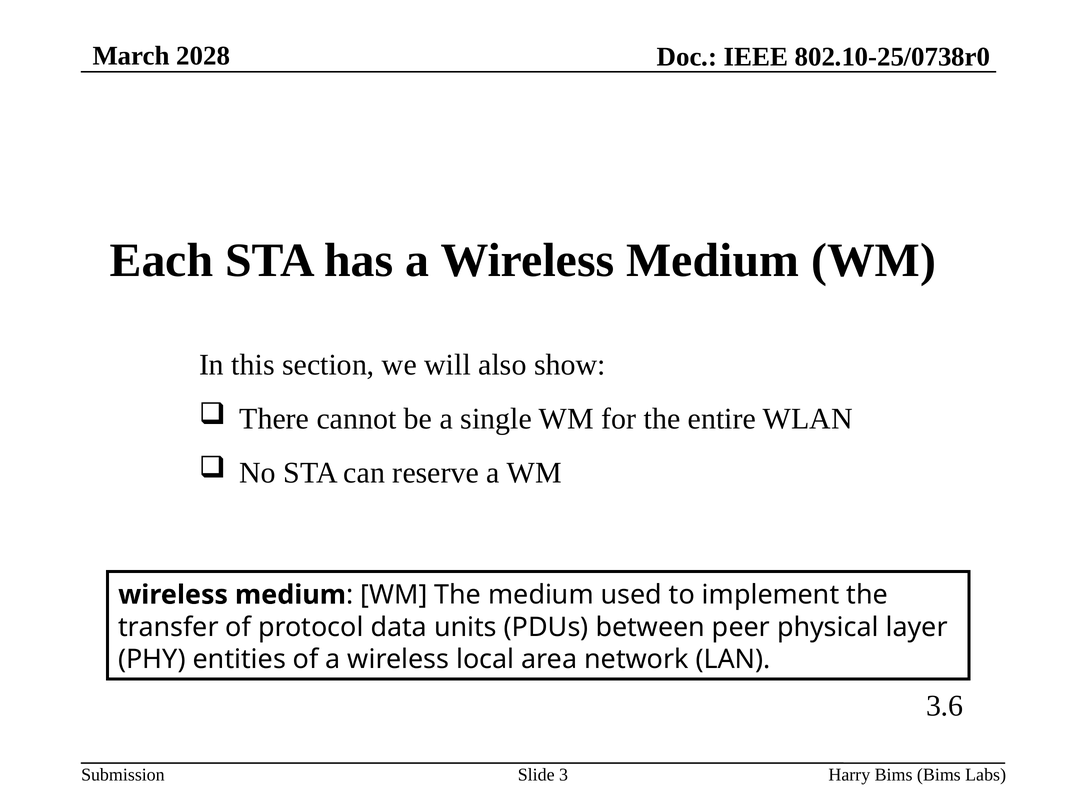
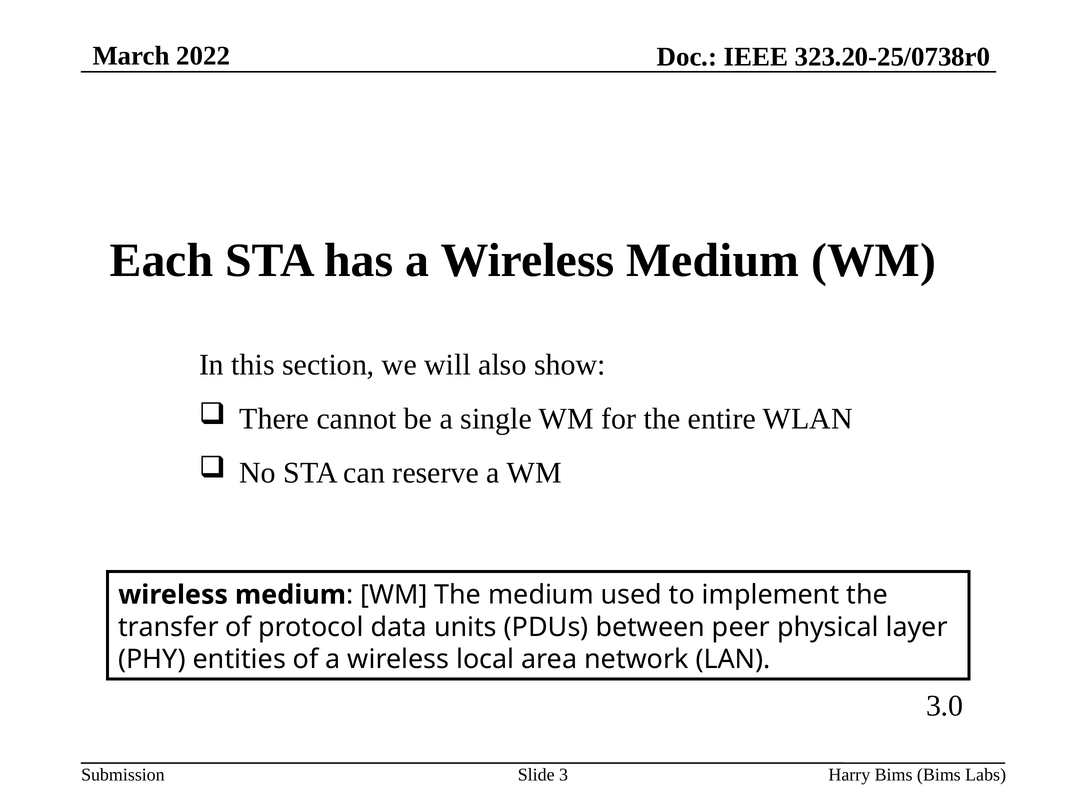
2028: 2028 -> 2022 (203, 56)
802.10-25/0738r0: 802.10-25/0738r0 -> 323.20-25/0738r0 (892, 57)
3.6: 3.6 -> 3.0 (945, 705)
